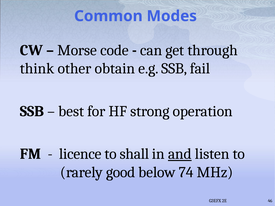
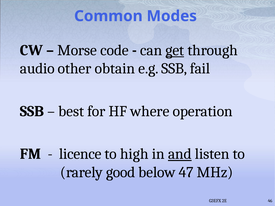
get underline: none -> present (175, 50)
think: think -> audio (37, 69)
strong: strong -> where (150, 111)
shall: shall -> high (134, 154)
74: 74 -> 47 (186, 172)
